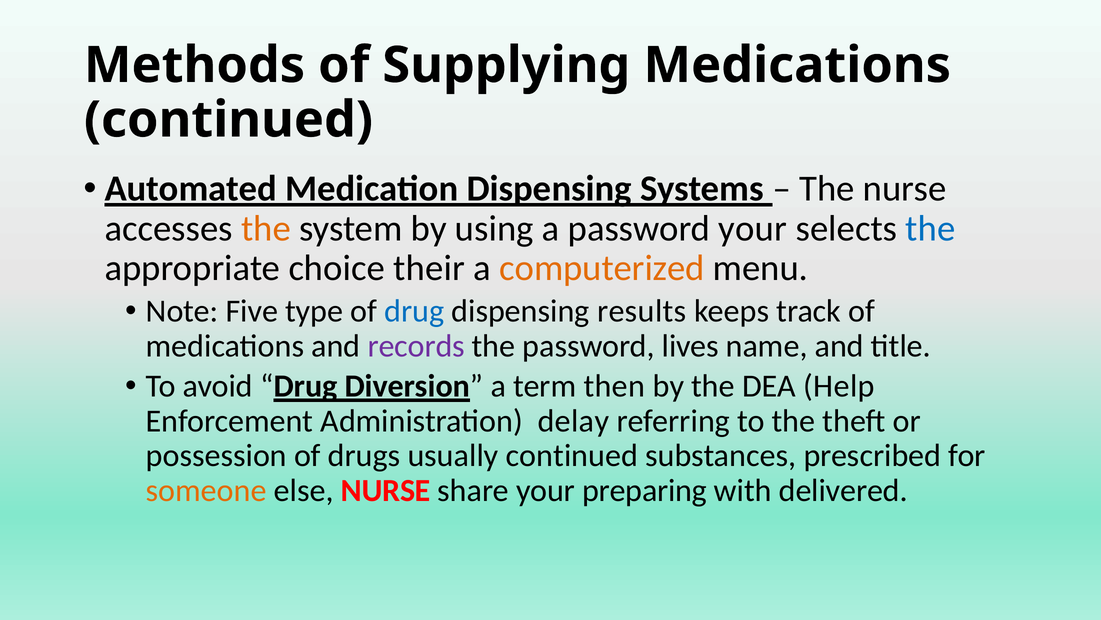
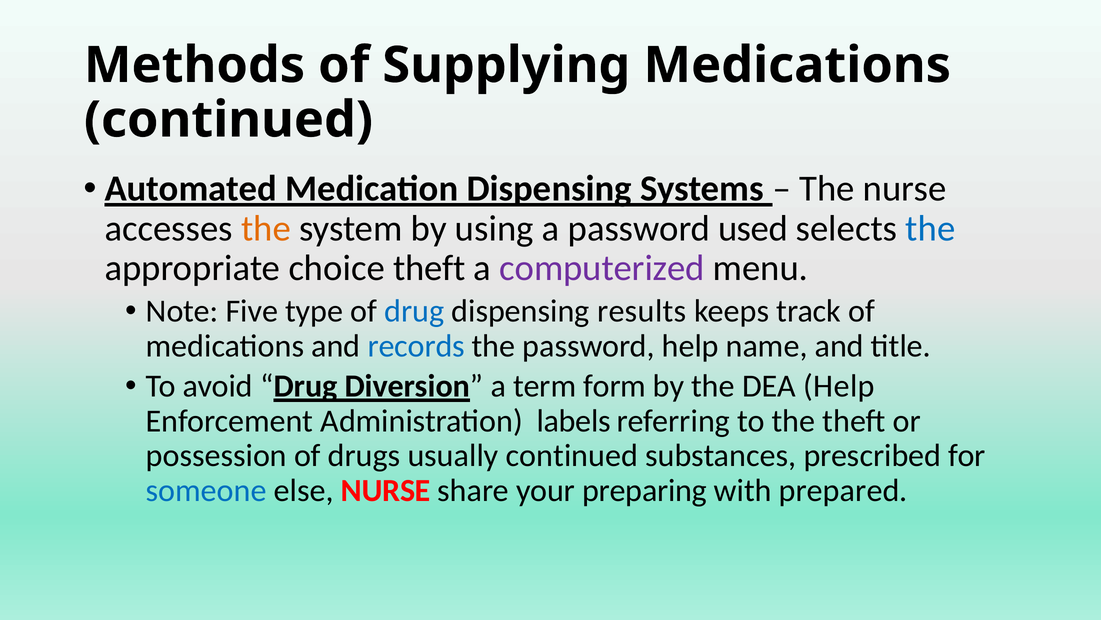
password your: your -> used (753, 228)
choice their: their -> theft (429, 268)
computerized colour: orange -> purple (602, 268)
records colour: purple -> blue (416, 346)
password lives: lives -> help (690, 346)
then: then -> form (615, 386)
delay: delay -> labels (574, 421)
someone colour: orange -> blue (206, 490)
delivered: delivered -> prepared (843, 490)
